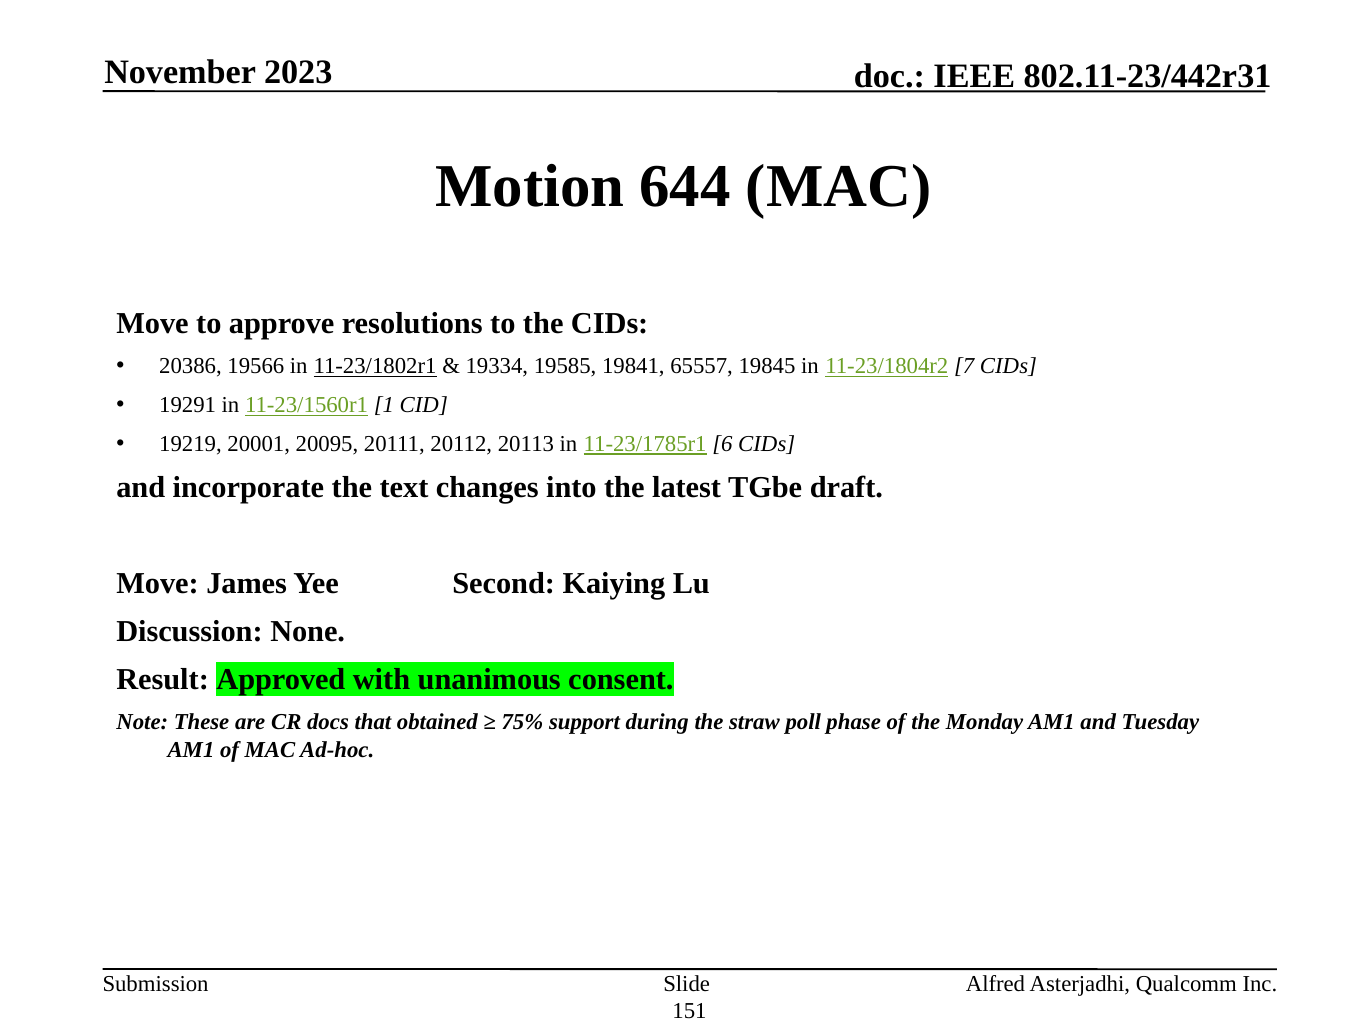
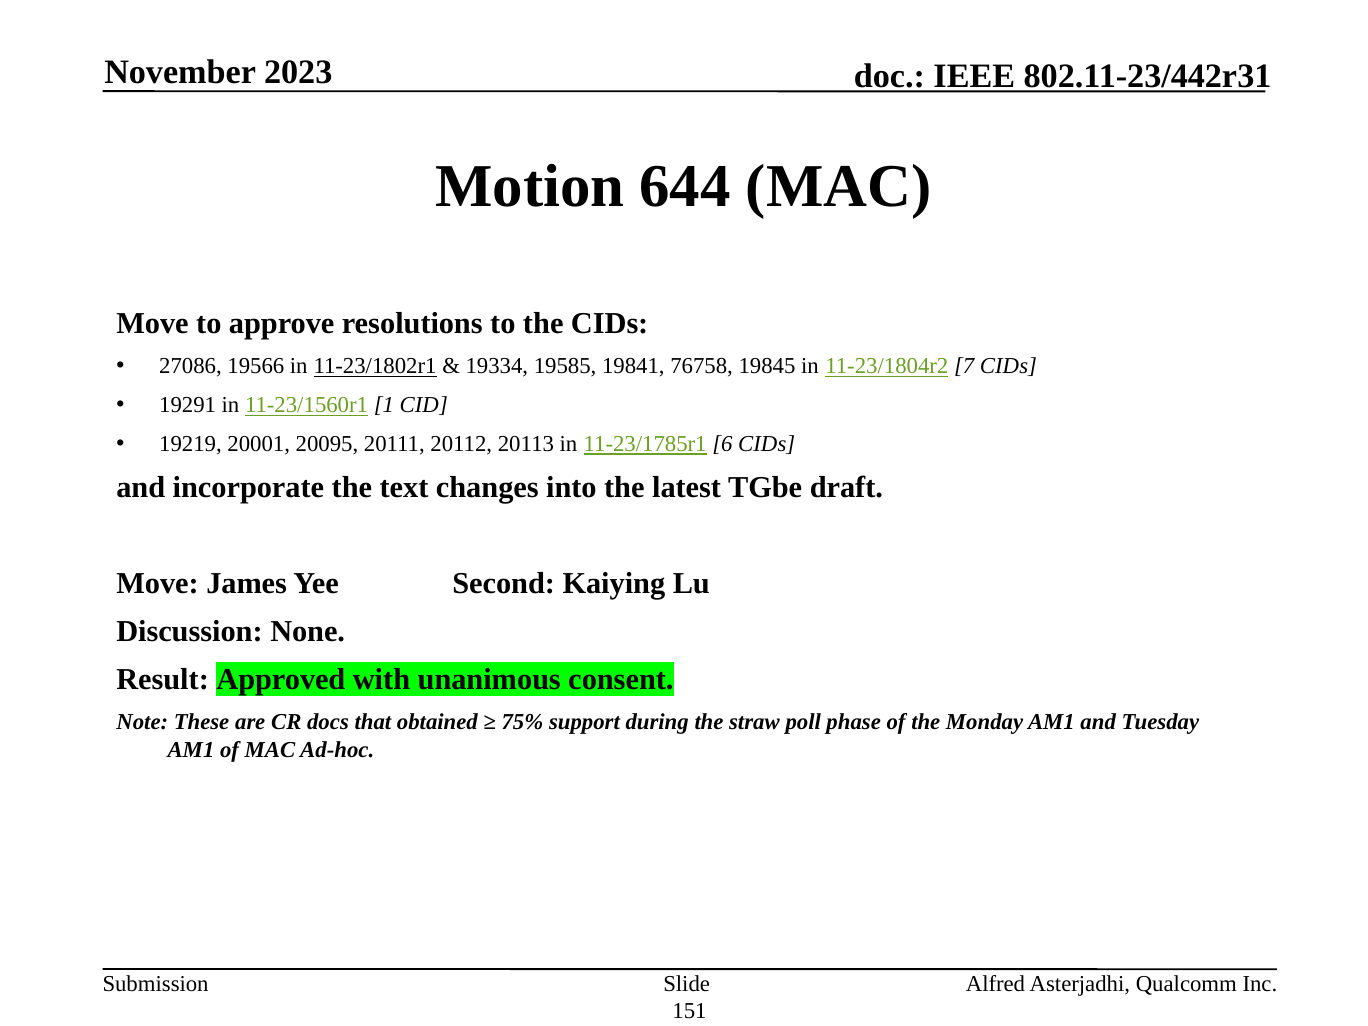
20386: 20386 -> 27086 (190, 366)
65557: 65557 -> 76758 (702, 366)
